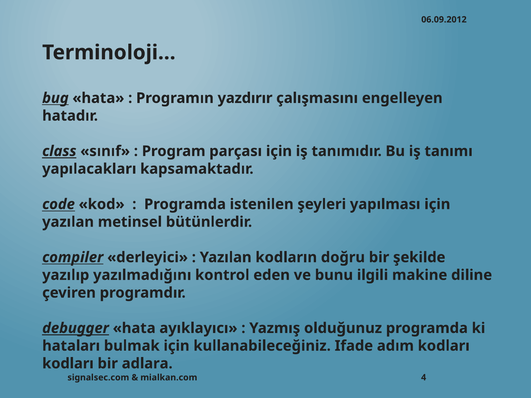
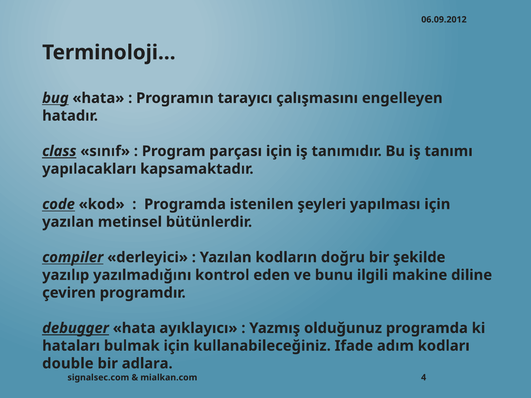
yazdırır: yazdırır -> tarayıcı (245, 98)
kodları: kodları -> double (68, 364)
